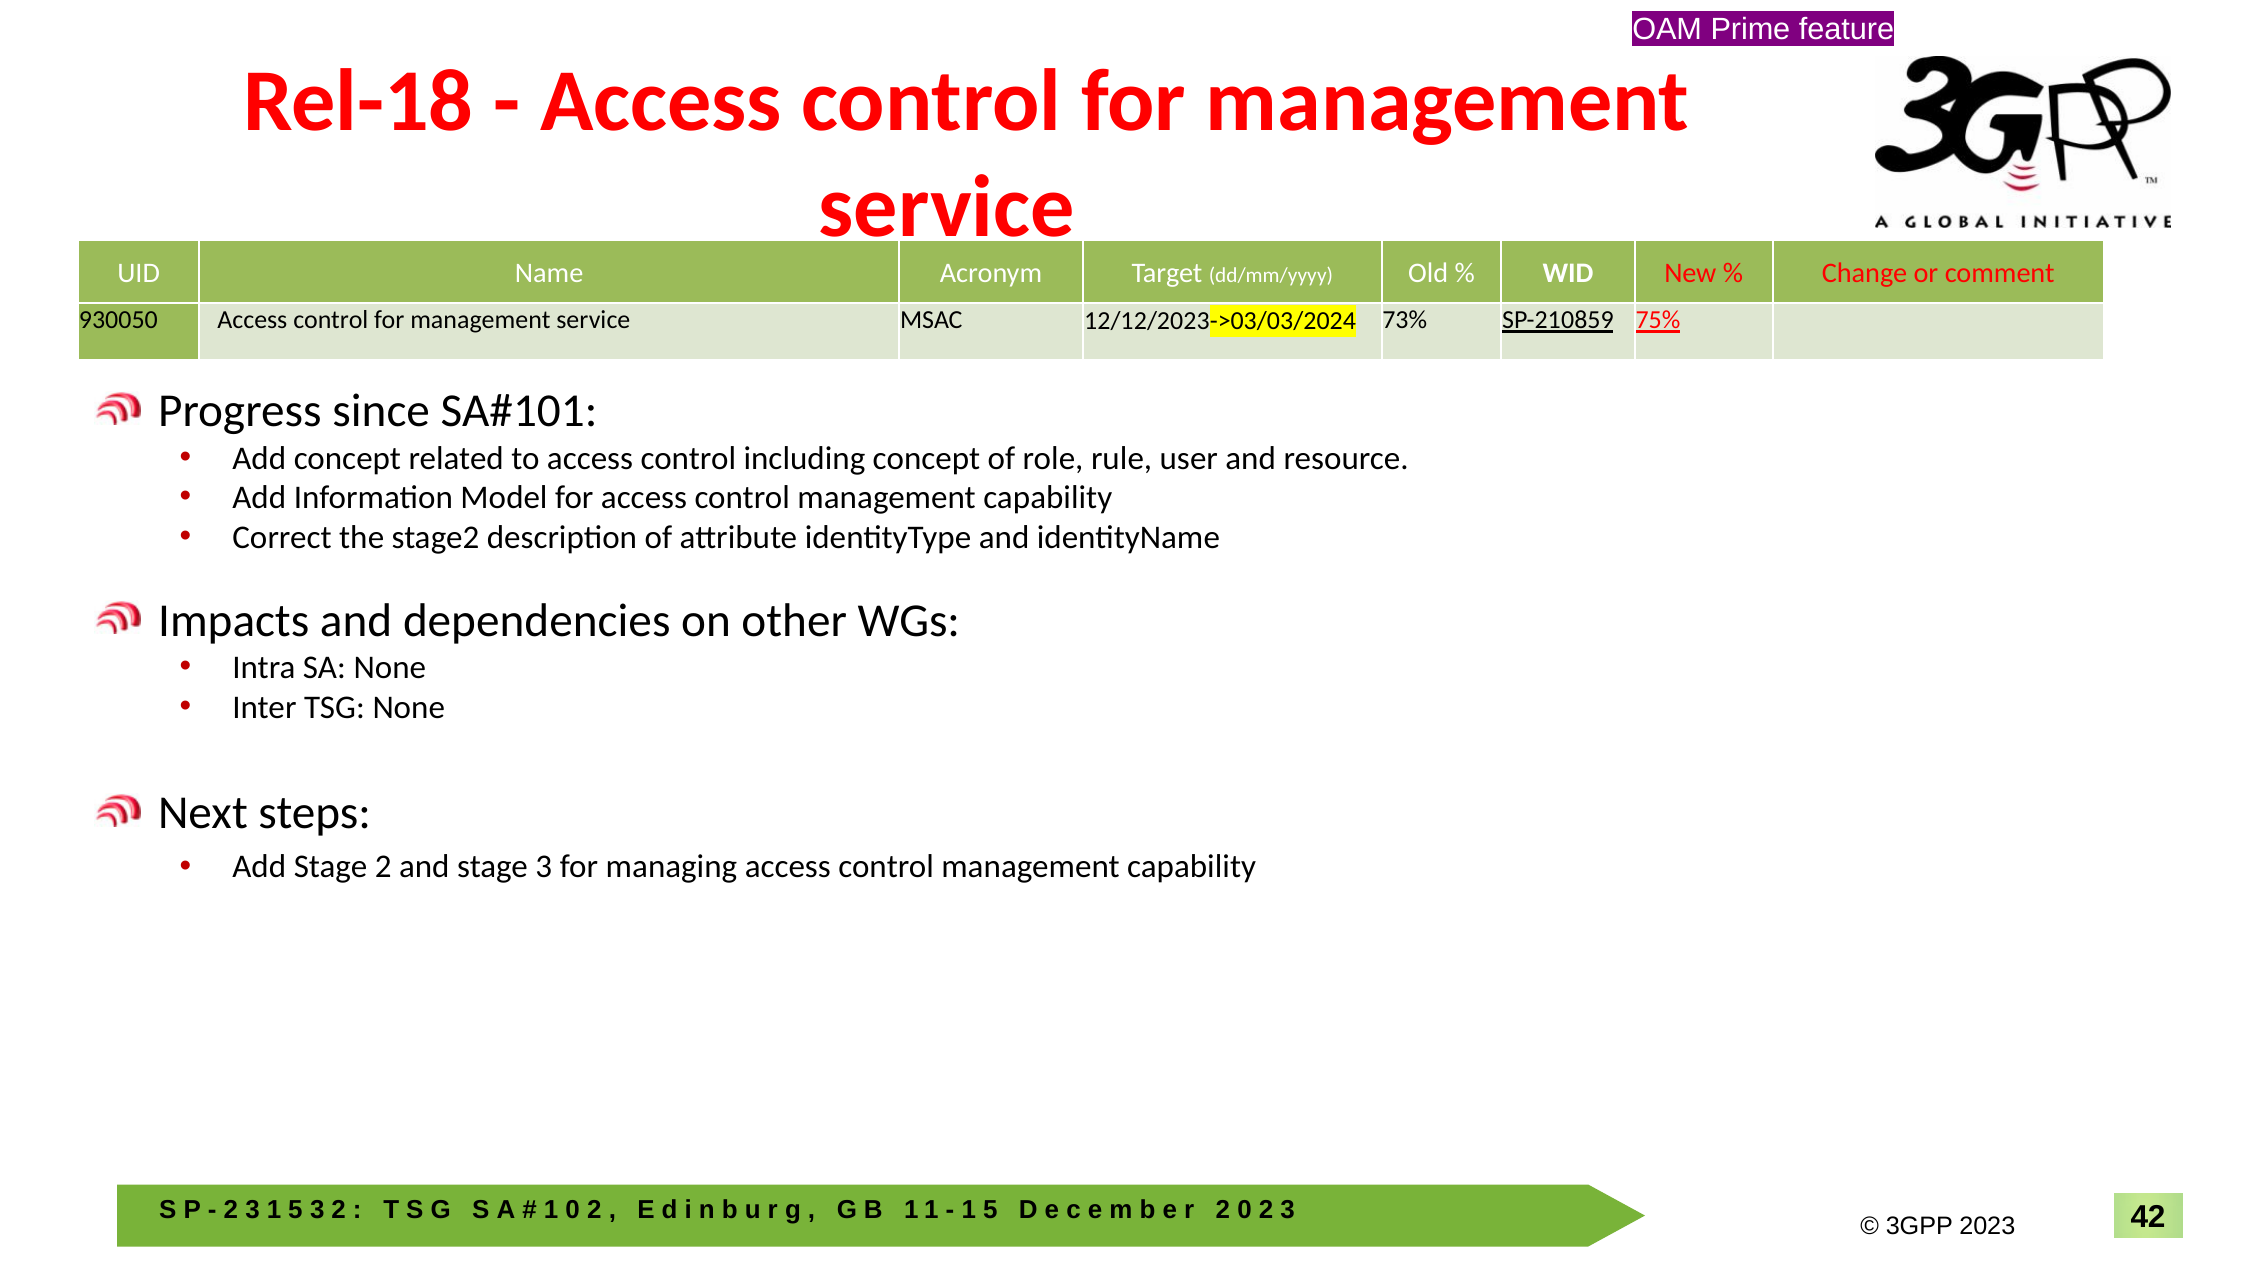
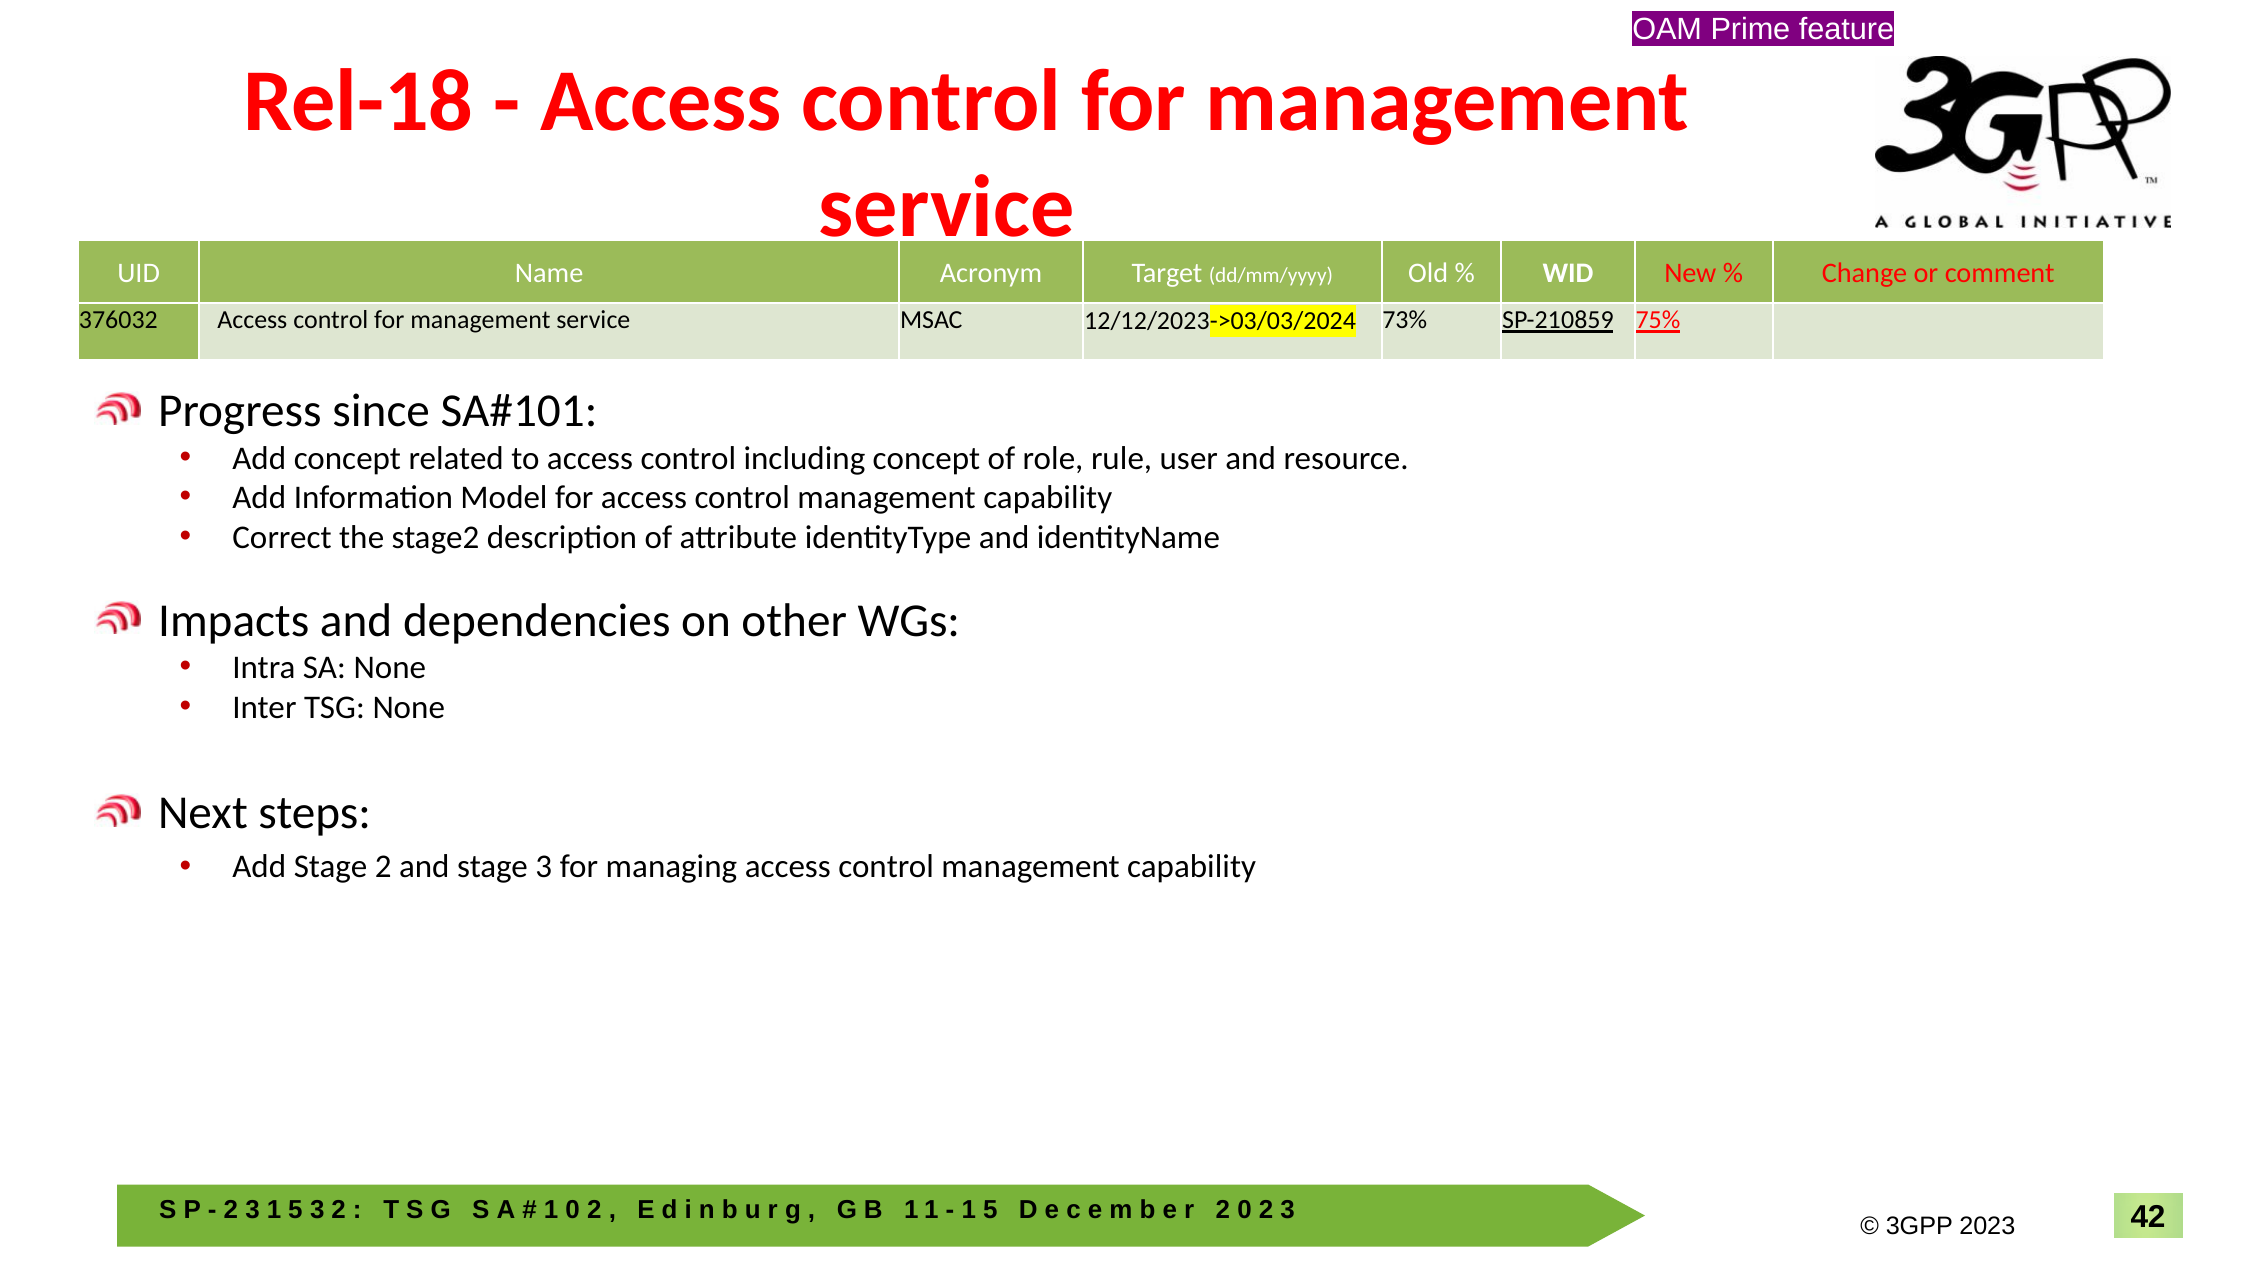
930050: 930050 -> 376032 (118, 320)
